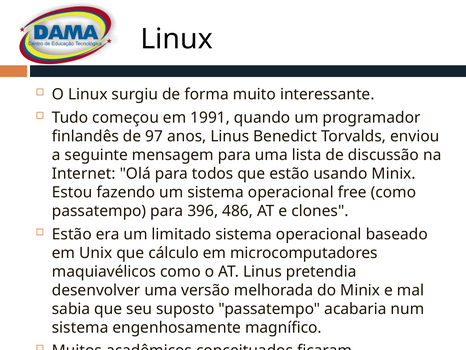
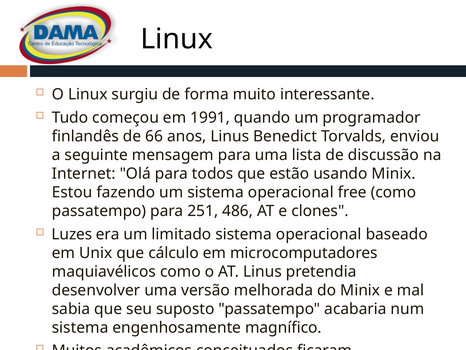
97: 97 -> 66 (154, 136)
396: 396 -> 251 (203, 211)
Estão: Estão -> Luzes (72, 234)
